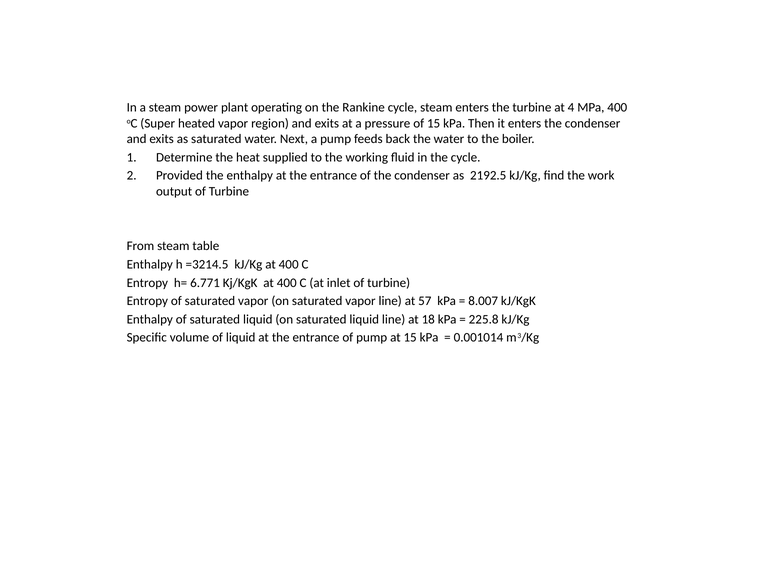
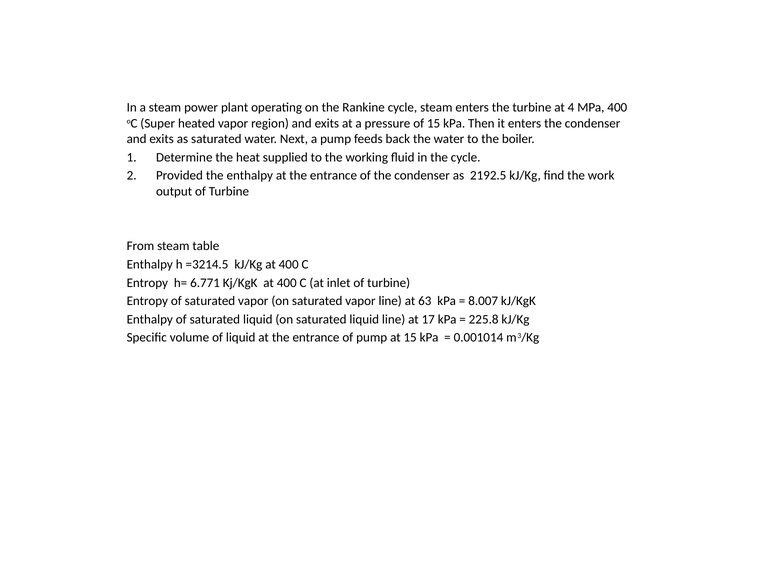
57: 57 -> 63 (425, 301)
18: 18 -> 17 (428, 319)
